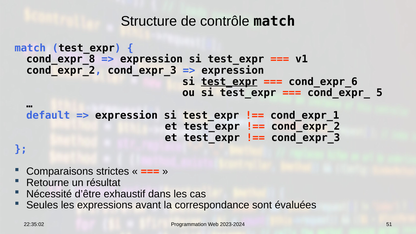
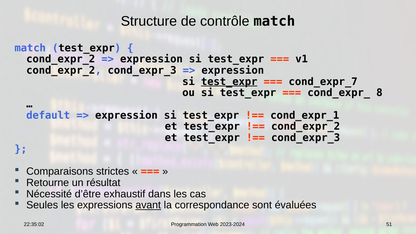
cond_expr_8: cond_expr_8 -> cond_expr_2 (61, 59)
cond_expr_6: cond_expr_6 -> cond_expr_7 (323, 82)
5: 5 -> 8 (379, 93)
avant underline: none -> present (148, 205)
